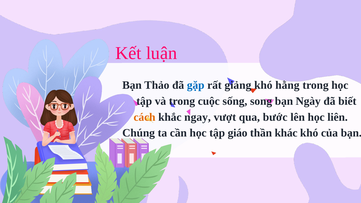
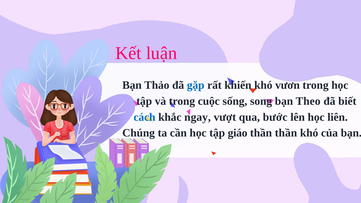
giảng: giảng -> khiến (238, 85)
hằng: hằng -> vươn (288, 85)
Ngày: Ngày -> Theo (308, 101)
cách colour: orange -> blue (145, 117)
thần khác: khác -> thần (286, 133)
